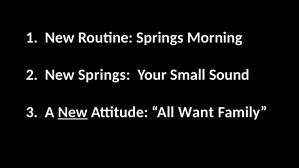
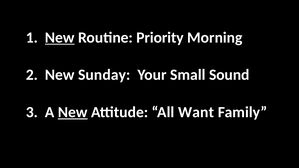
New underline: none -> present (60, 38)
Routine Springs: Springs -> Priority (160, 38)
New Springs: Springs -> Sunday (104, 75)
